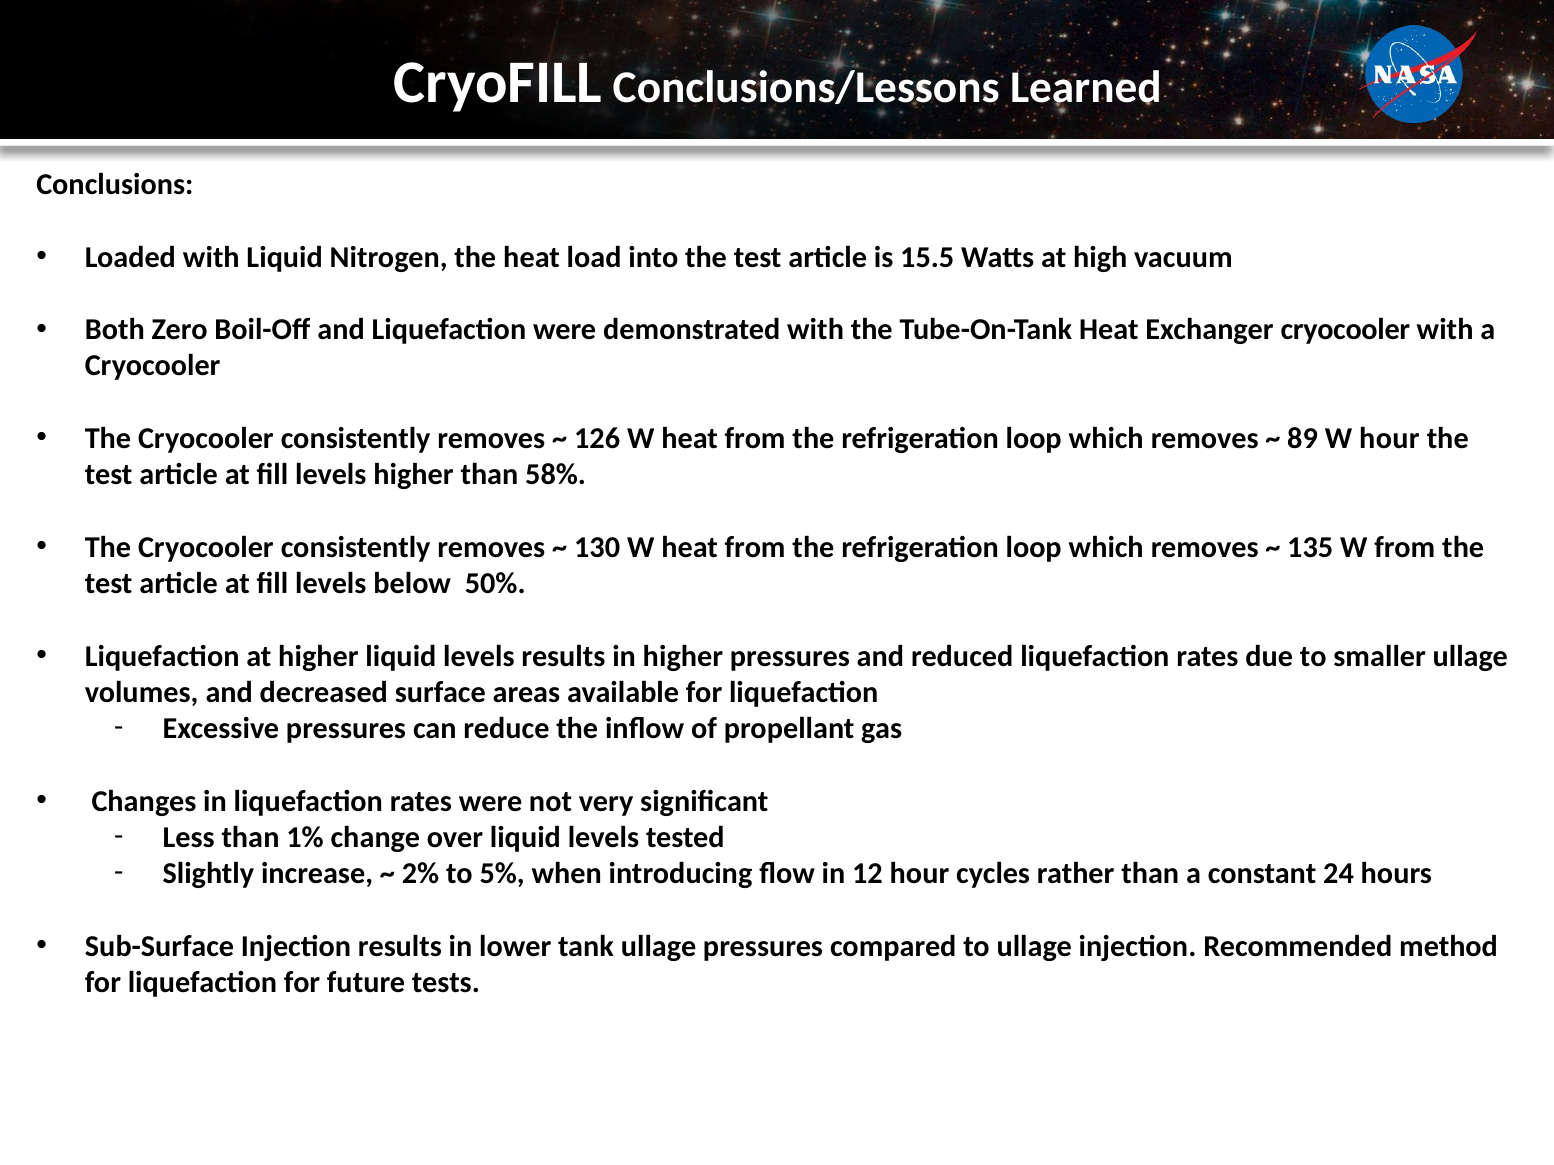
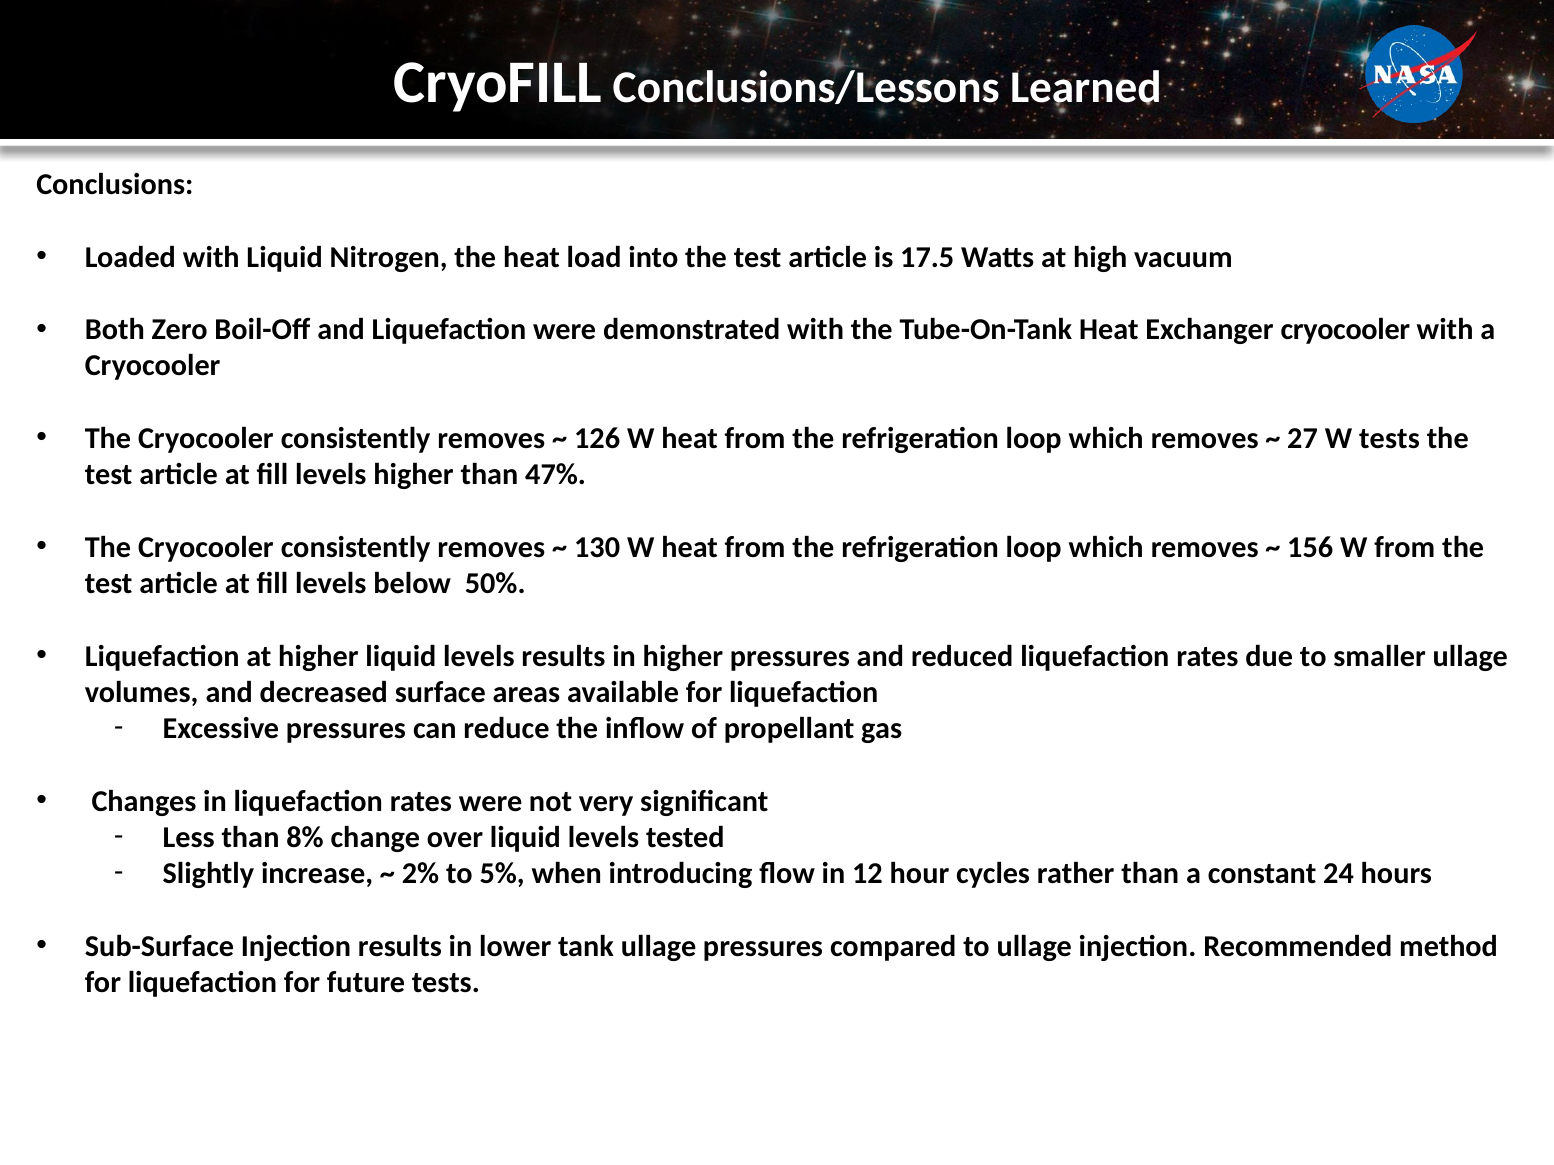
15.5: 15.5 -> 17.5 (927, 257)
89: 89 -> 27 (1303, 439)
W hour: hour -> tests (1389, 439)
58%: 58% -> 47% (556, 475)
135: 135 -> 156 (1310, 548)
1%: 1% -> 8% (305, 838)
